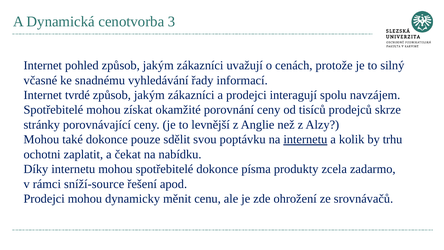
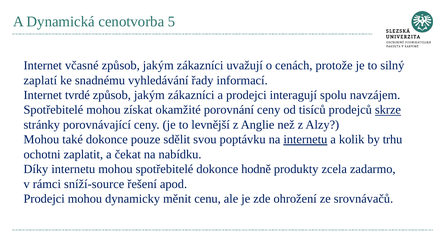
3: 3 -> 5 (172, 22)
pohled: pohled -> včasné (82, 65)
včasné: včasné -> zaplatí (40, 80)
skrze underline: none -> present (388, 110)
písma: písma -> hodně (256, 169)
